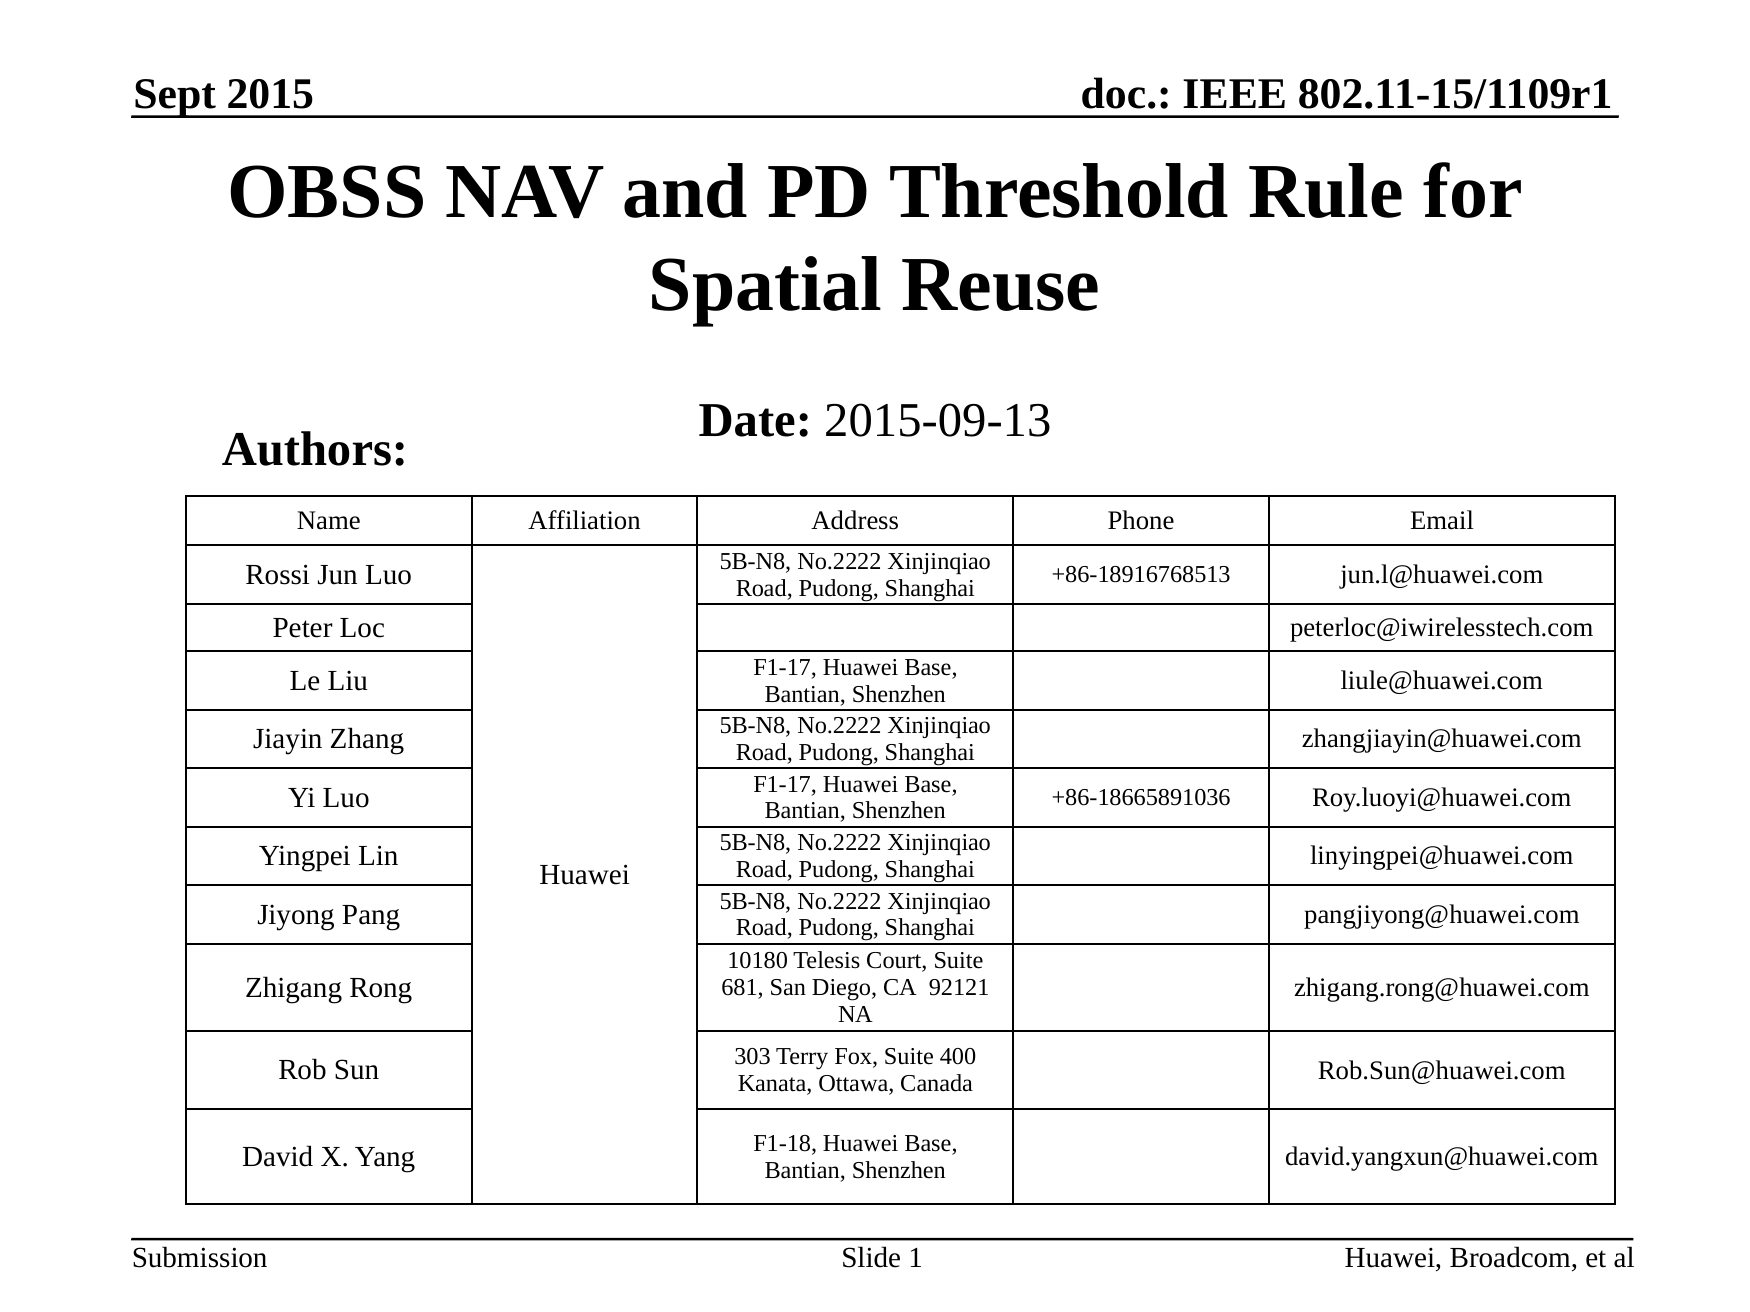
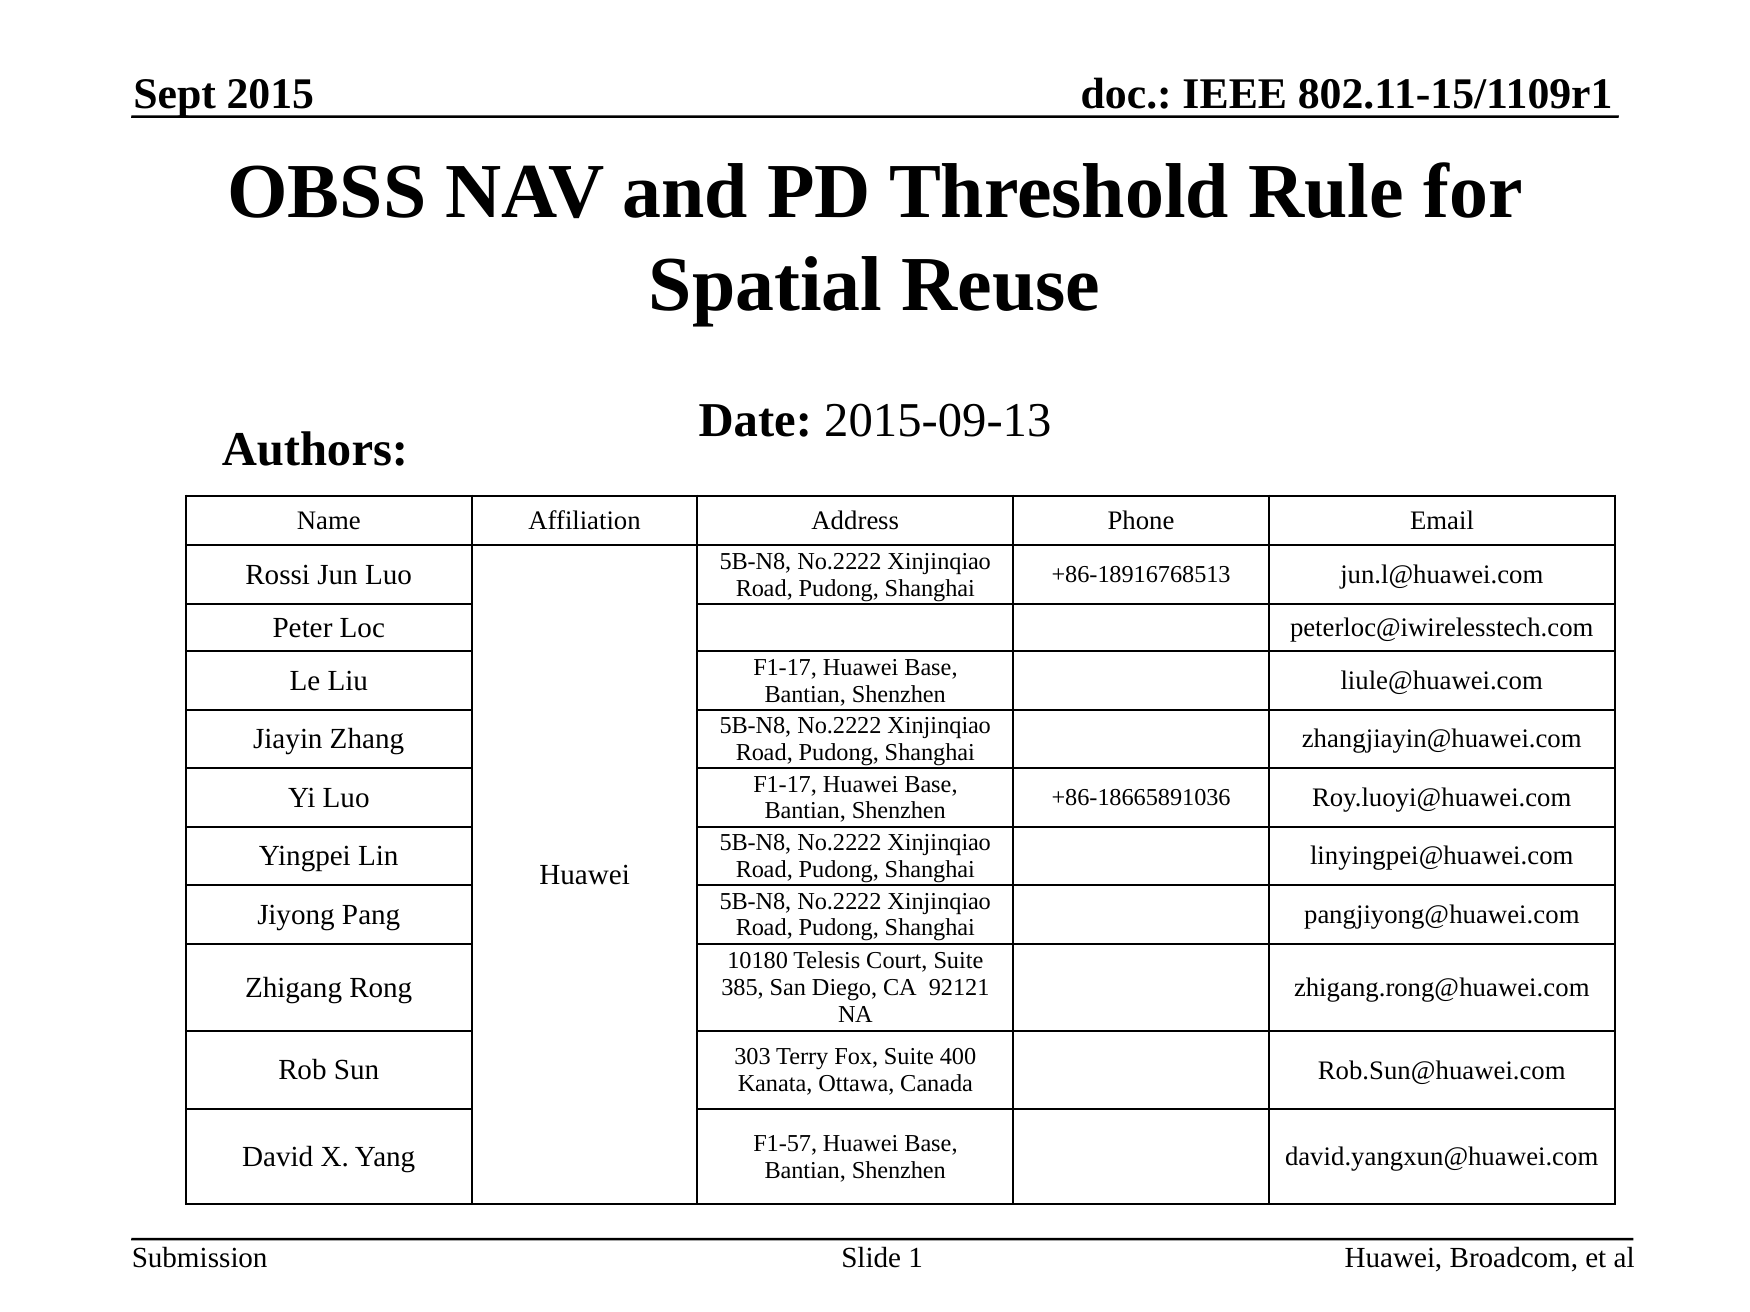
681: 681 -> 385 (743, 988)
F1-18: F1-18 -> F1-57 (785, 1144)
